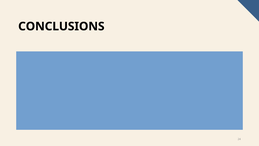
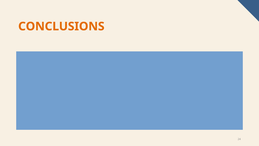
CONCLUSIONS colour: black -> orange (61, 26)
